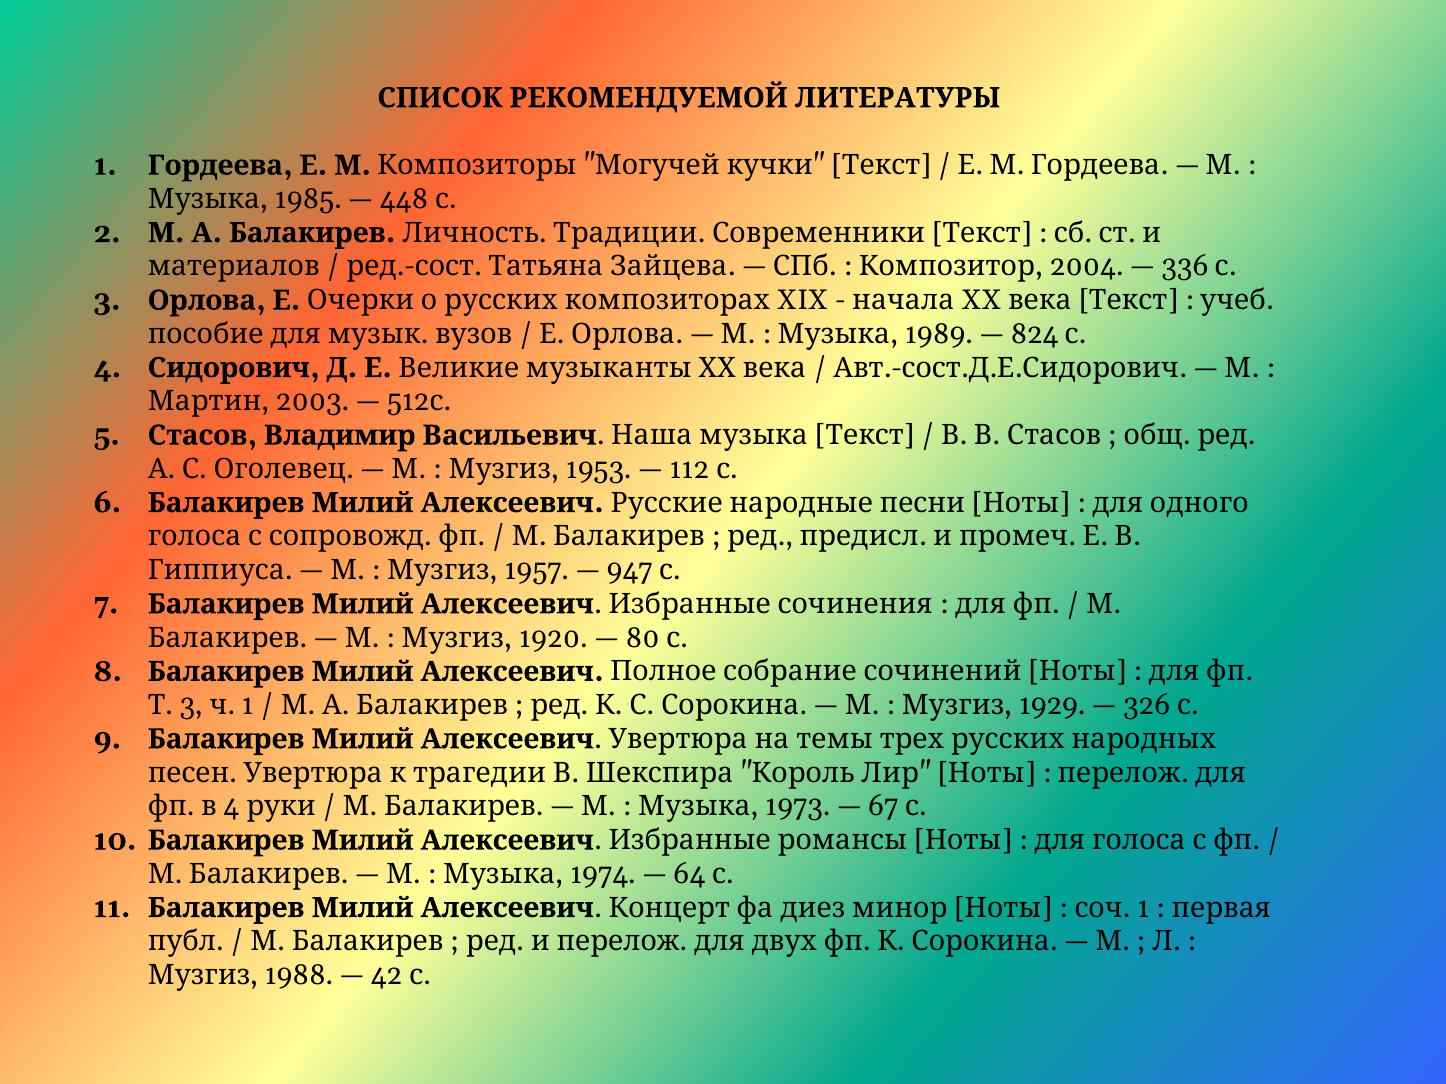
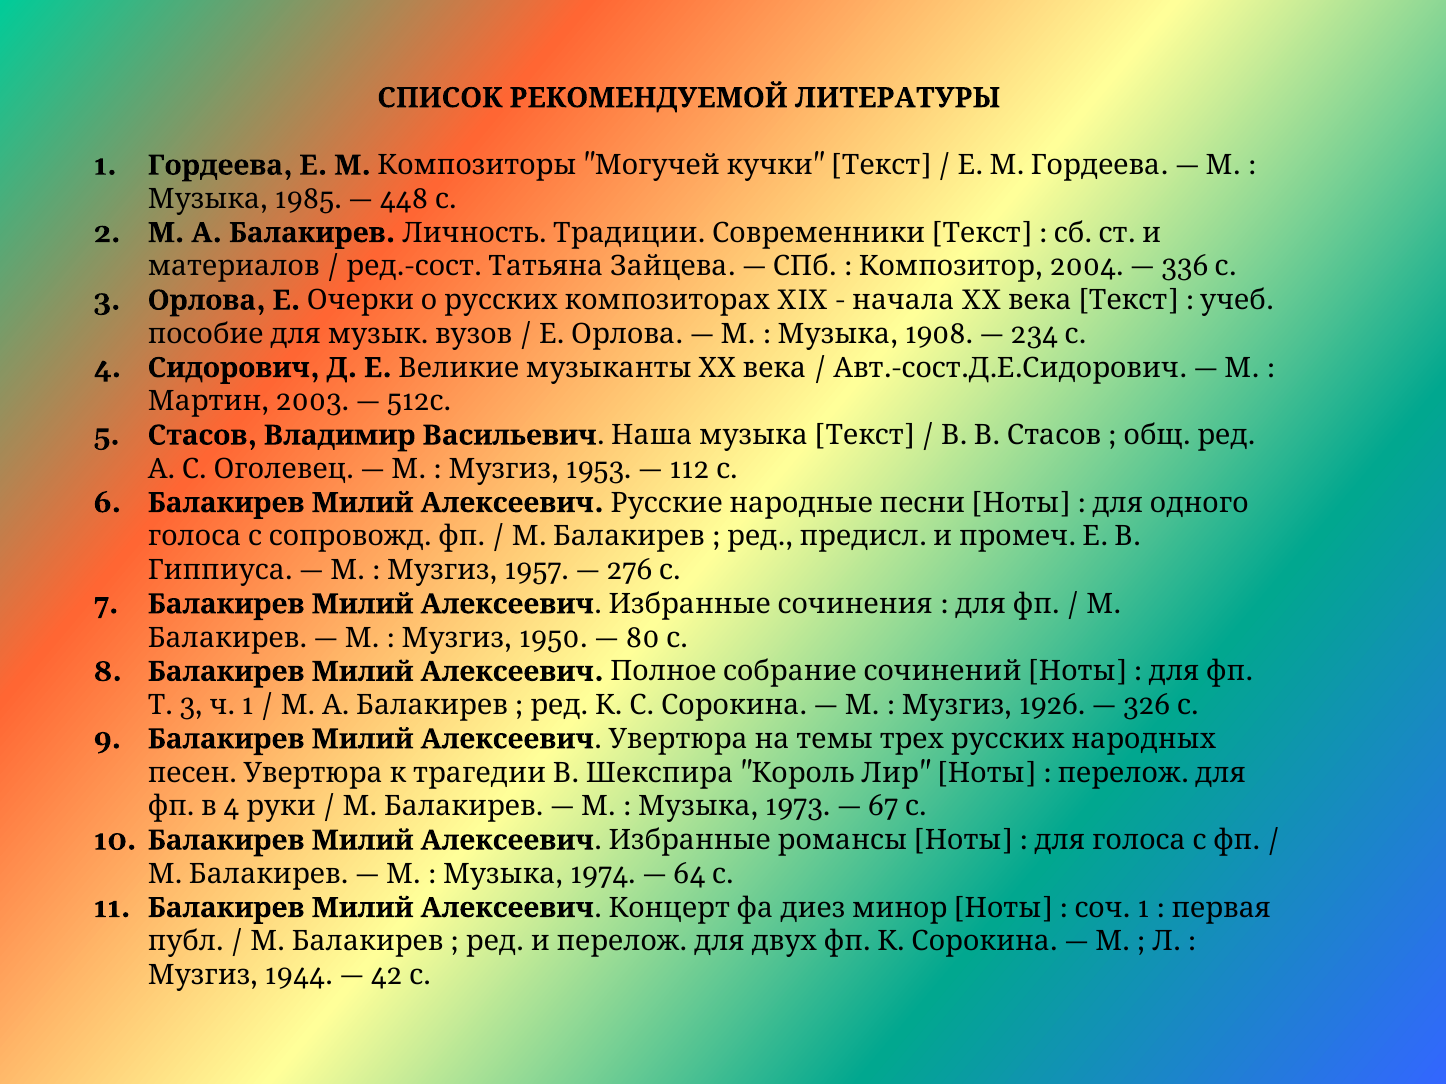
1989: 1989 -> 1908 (939, 334)
824: 824 -> 234 (1034, 334)
947: 947 -> 276 (630, 571)
1920: 1920 -> 1950 (553, 638)
1929: 1929 -> 1926 (1052, 706)
1988: 1988 -> 1944 (299, 976)
